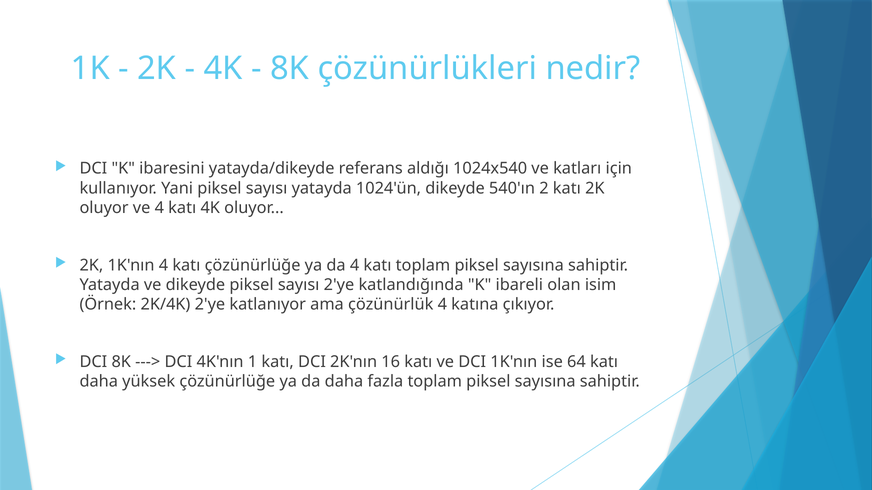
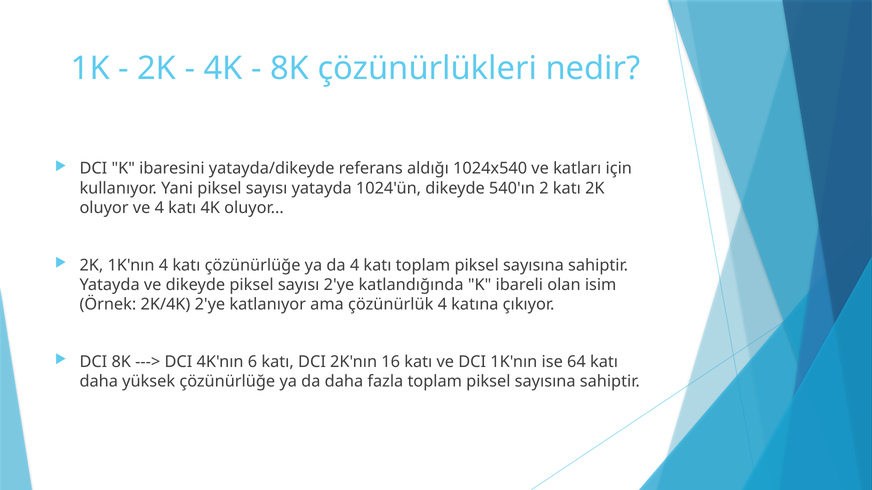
1: 1 -> 6 (253, 362)
